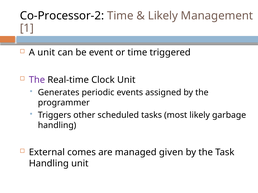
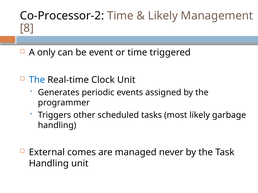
1: 1 -> 8 (27, 28)
A unit: unit -> only (46, 53)
The colour: purple -> blue (37, 80)
given: given -> never (171, 153)
